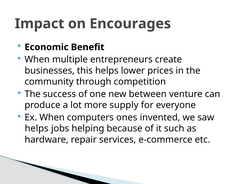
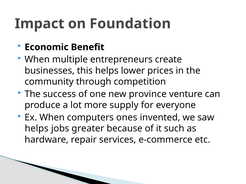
Encourages: Encourages -> Foundation (130, 24)
between: between -> province (148, 94)
helping: helping -> greater (88, 129)
